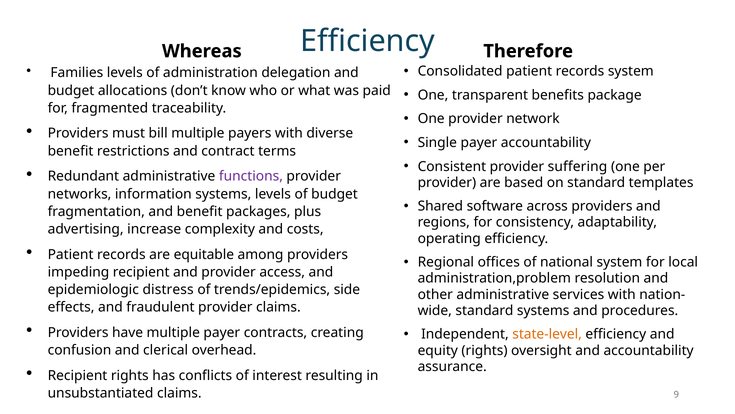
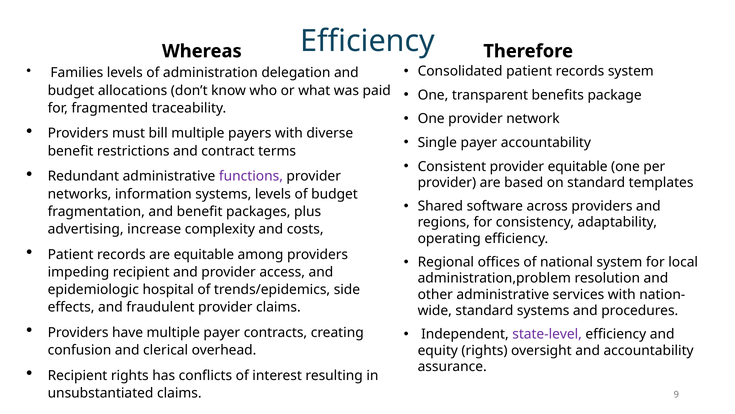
provider suffering: suffering -> equitable (578, 166)
distress: distress -> hospital (168, 289)
state-level colour: orange -> purple (547, 334)
